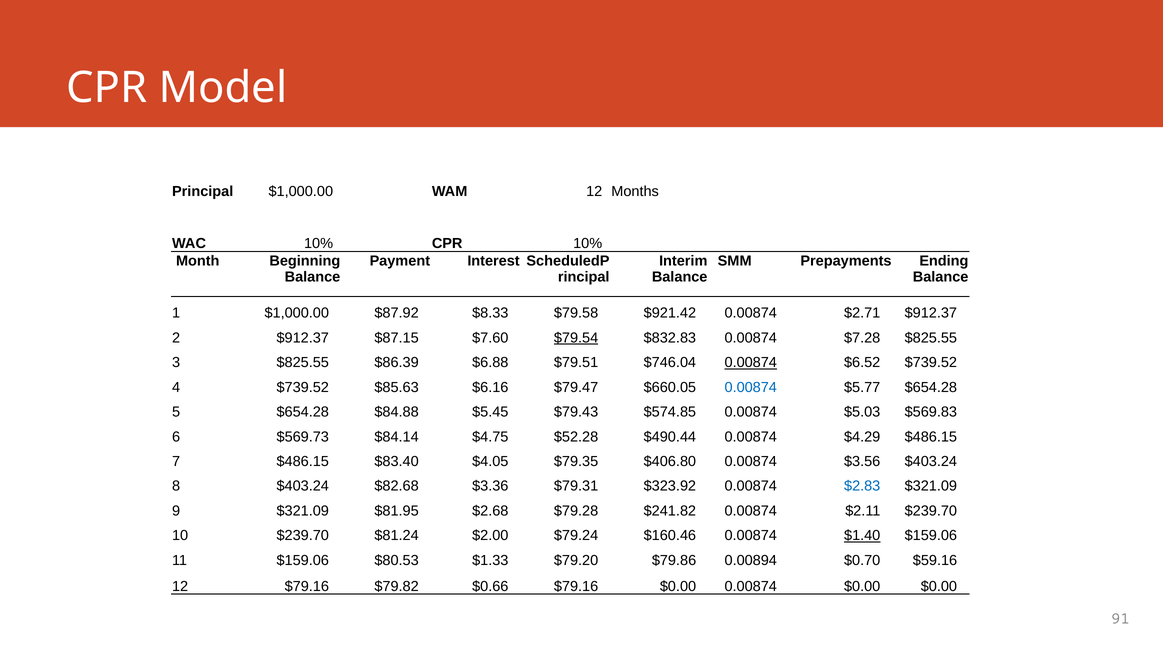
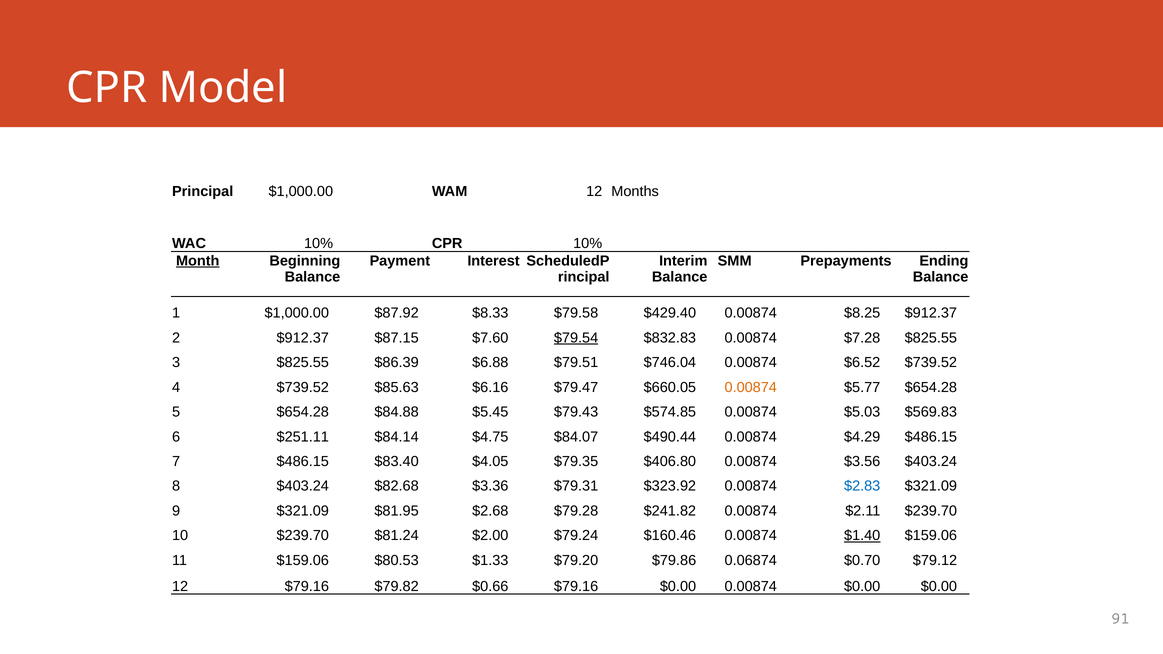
Month underline: none -> present (198, 261)
$921.42: $921.42 -> $429.40 (670, 313)
$2.71: $2.71 -> $8.25 (862, 313)
0.00874 underline: present -> none (751, 363)
0.00874 colour: blue -> orange (751, 387)
$569.73: $569.73 -> $251.11 (303, 437)
$52.28: $52.28 -> $84.07 (576, 437)
0.00894: 0.00894 -> 0.06874 (751, 561)
$59.16: $59.16 -> $79.12 (935, 561)
